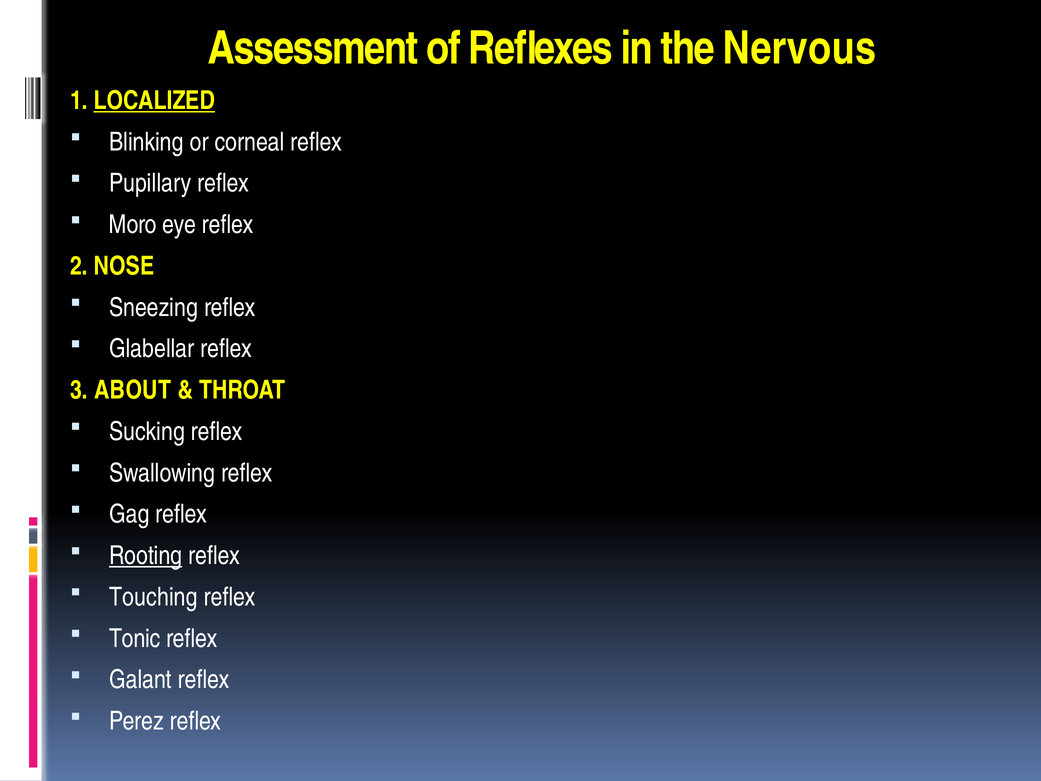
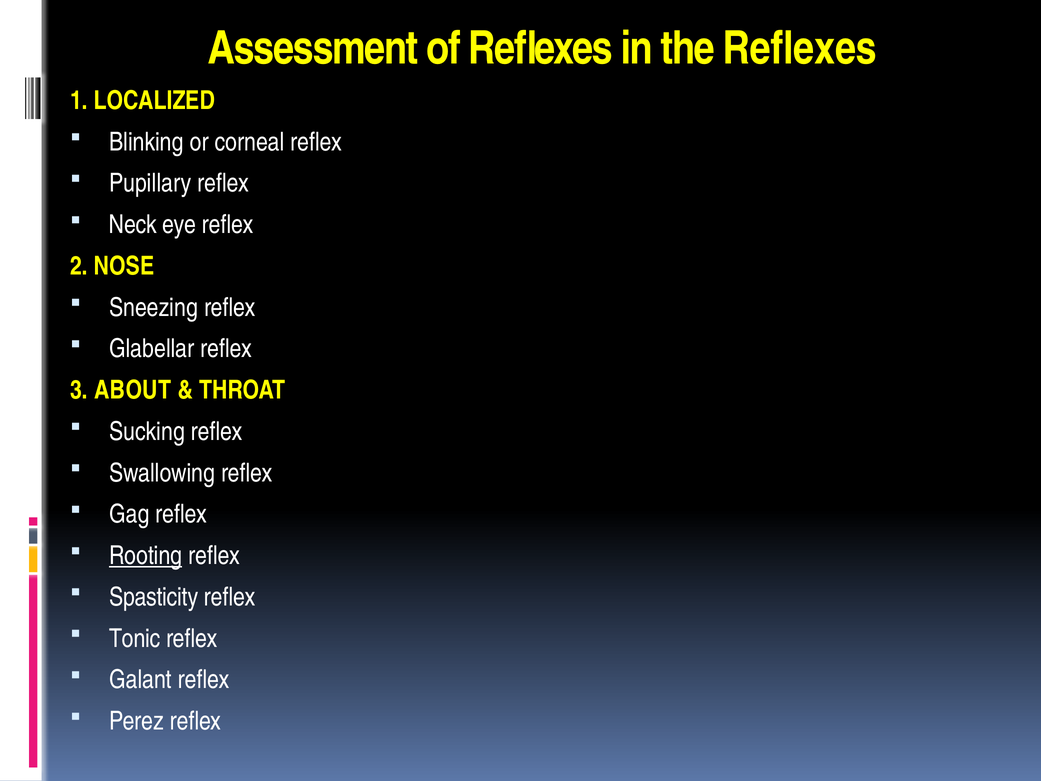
the Nervous: Nervous -> Reflexes (800, 48)
LOCALIZED underline: present -> none (154, 101)
Moro: Moro -> Neck (133, 225)
Touching: Touching -> Spasticity (154, 597)
